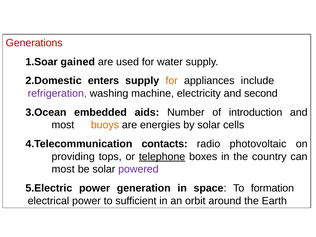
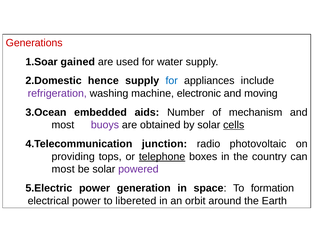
enters: enters -> hence (103, 81)
for colour: orange -> blue (172, 81)
electricity: electricity -> electronic (199, 93)
second: second -> moving (261, 93)
introduction: introduction -> mechanism (256, 112)
buoys colour: orange -> purple (105, 125)
energies: energies -> obtained (160, 125)
cells underline: none -> present (234, 125)
contacts: contacts -> junction (164, 144)
sufficient: sufficient -> libereted (136, 201)
